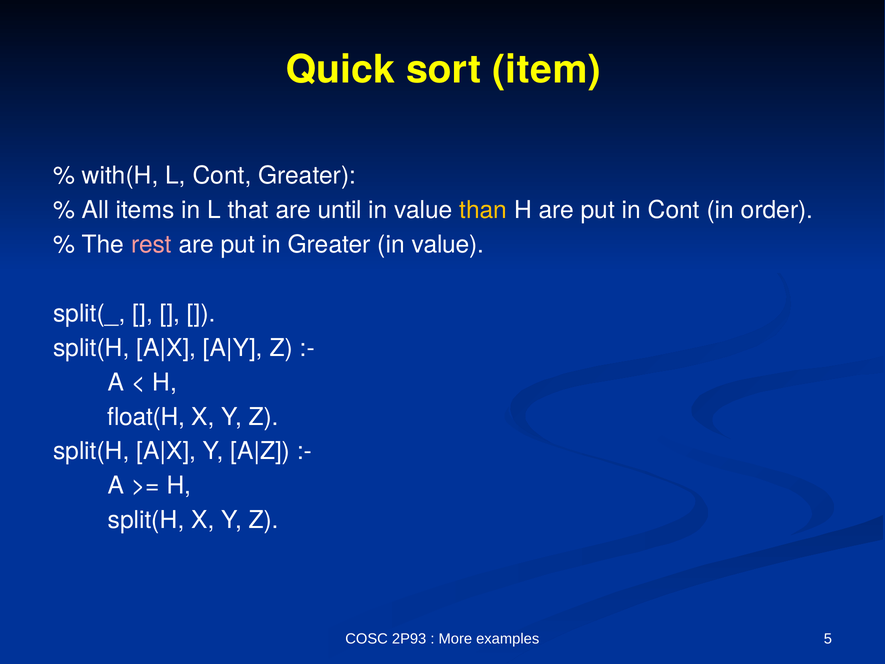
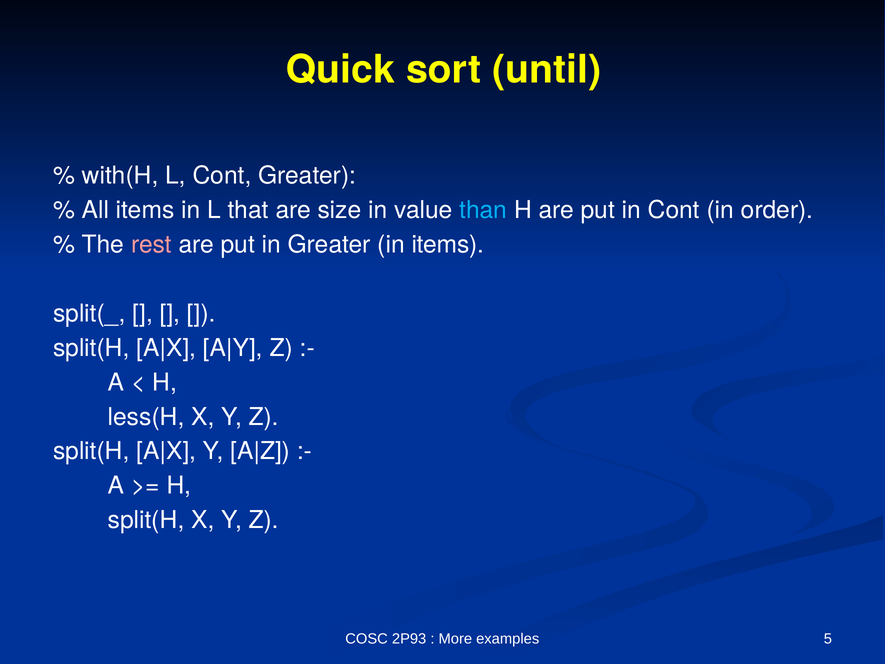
item: item -> until (547, 70)
until: until -> size (340, 210)
than colour: yellow -> light blue (483, 210)
Greater in value: value -> items (448, 245)
float(H: float(H -> less(H (146, 417)
